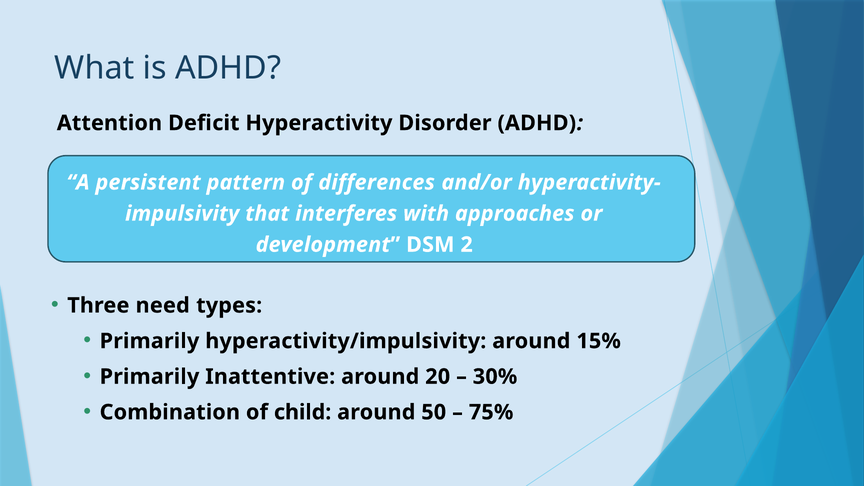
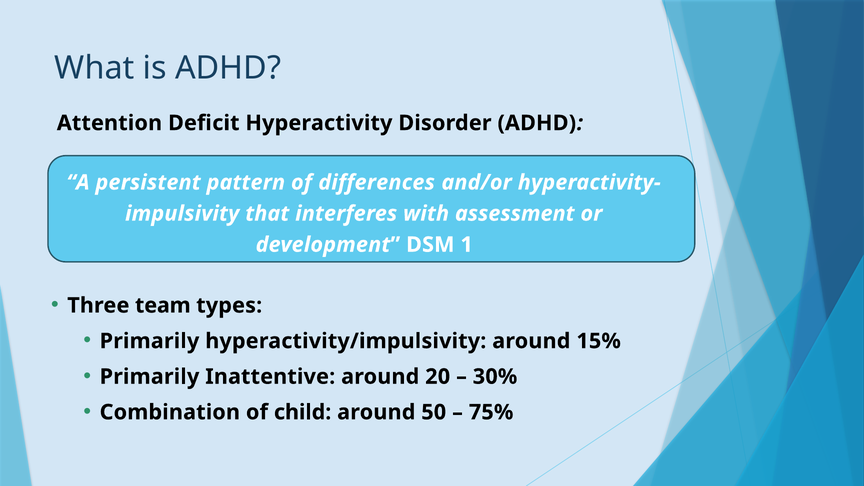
approaches: approaches -> assessment (515, 214)
2: 2 -> 1 (467, 245)
need: need -> team (163, 305)
